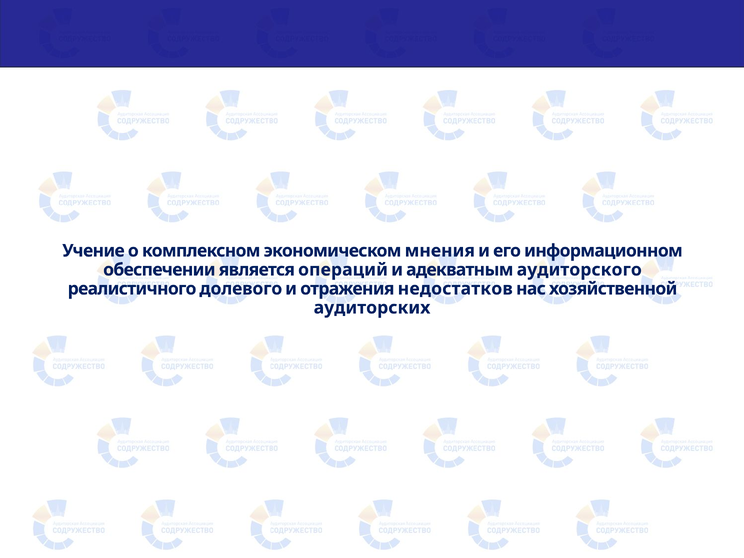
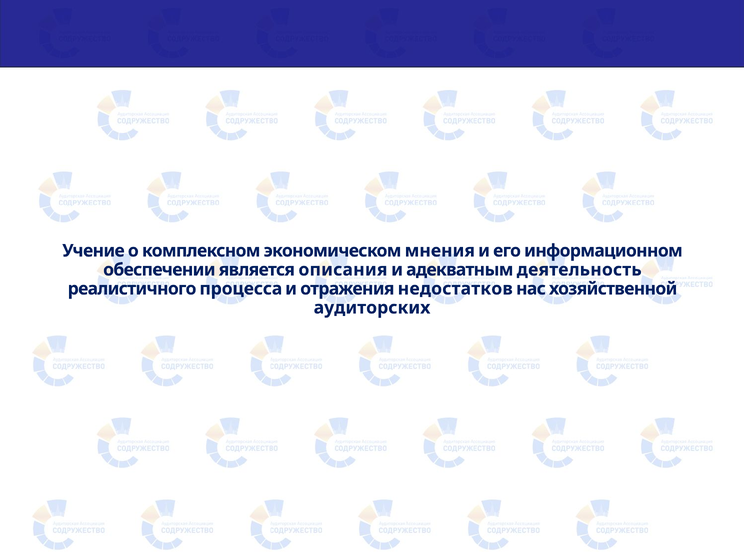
операций: операций -> описания (343, 270)
аудиторского: аудиторского -> деятельность (579, 270)
долевого: долевого -> процесса (241, 289)
